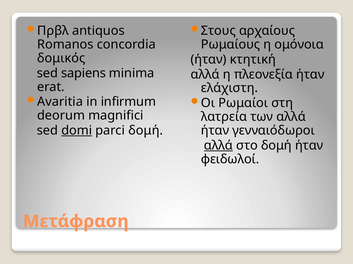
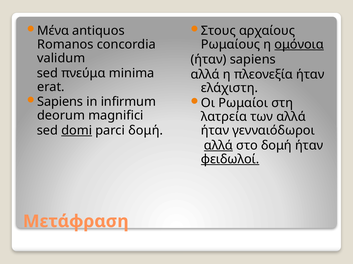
Πρβλ: Πρβλ -> Μένα (53, 31)
ομόνοια underline: none -> present (299, 45)
δομικός: δομικός -> validum (61, 58)
ήταν κτητική: κτητική -> sapiens (253, 60)
sapiens: sapiens -> πνεύμα (83, 73)
Avaritia: Avaritia -> Sapiens (60, 102)
φειδωλοί underline: none -> present (230, 160)
